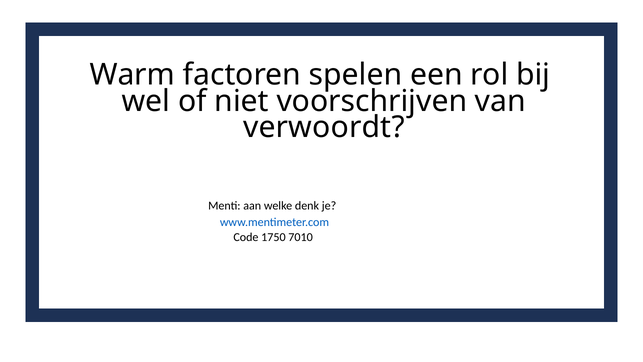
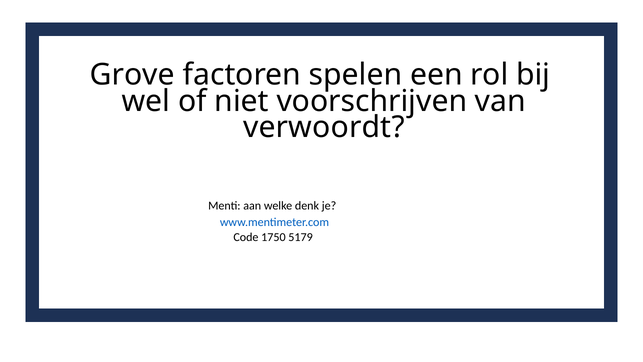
Warm: Warm -> Grove (132, 75)
7010: 7010 -> 5179 (301, 237)
